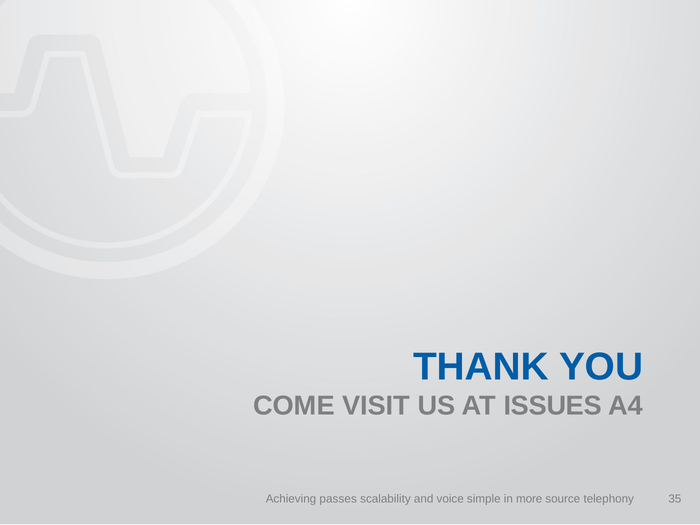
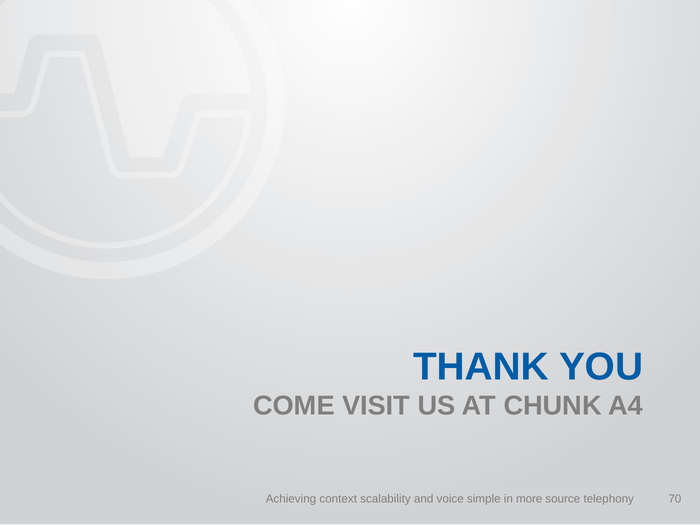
ISSUES: ISSUES -> CHUNK (553, 406)
passes: passes -> context (338, 499)
35: 35 -> 70 (675, 499)
